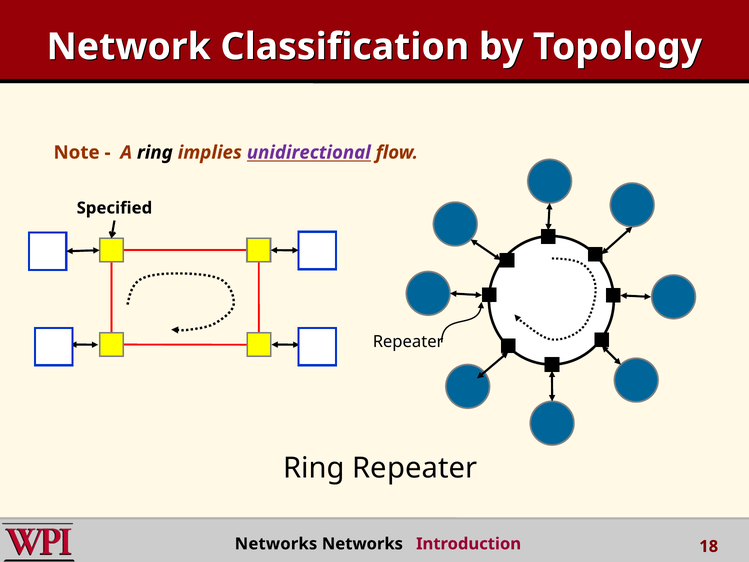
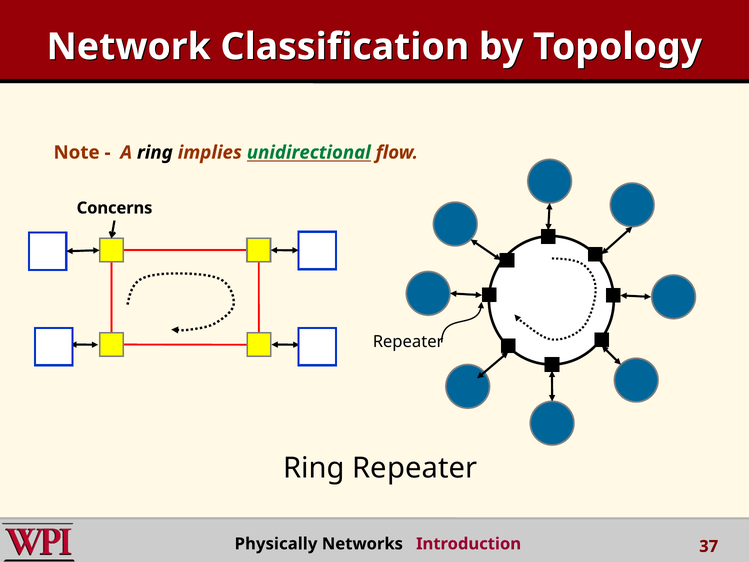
unidirectional colour: purple -> green (309, 152)
Specified: Specified -> Concerns (115, 208)
Networks: Networks -> Physically (276, 544)
18: 18 -> 37 (709, 546)
